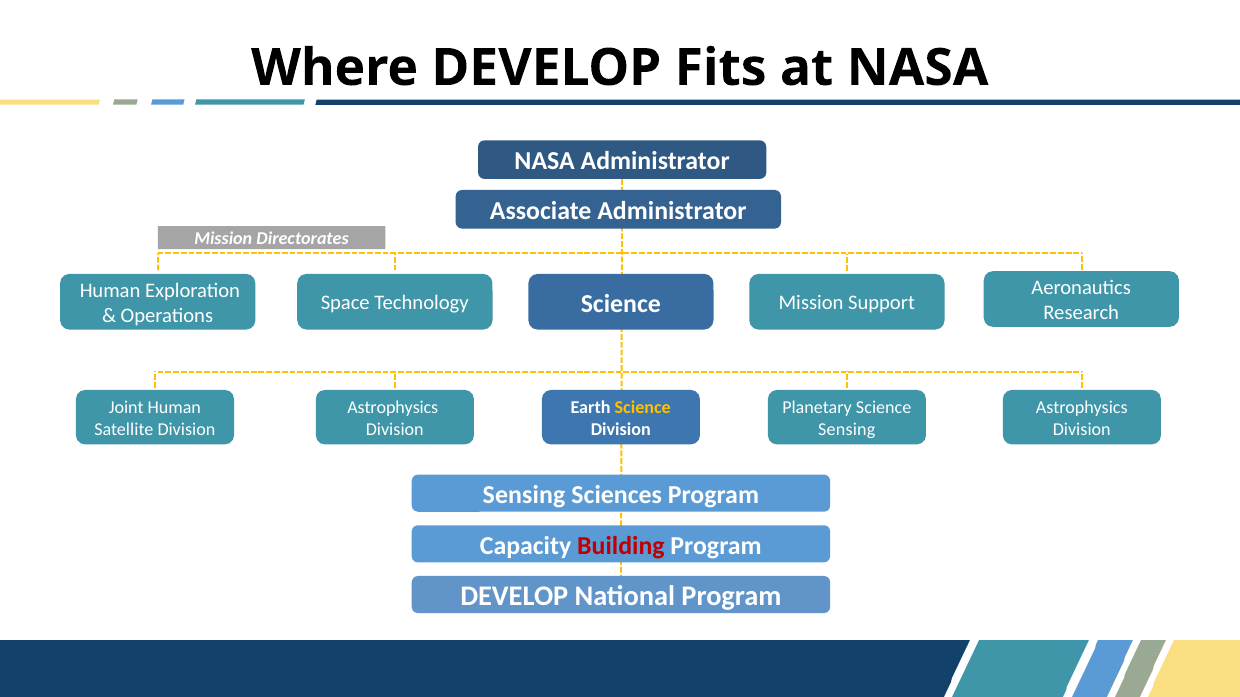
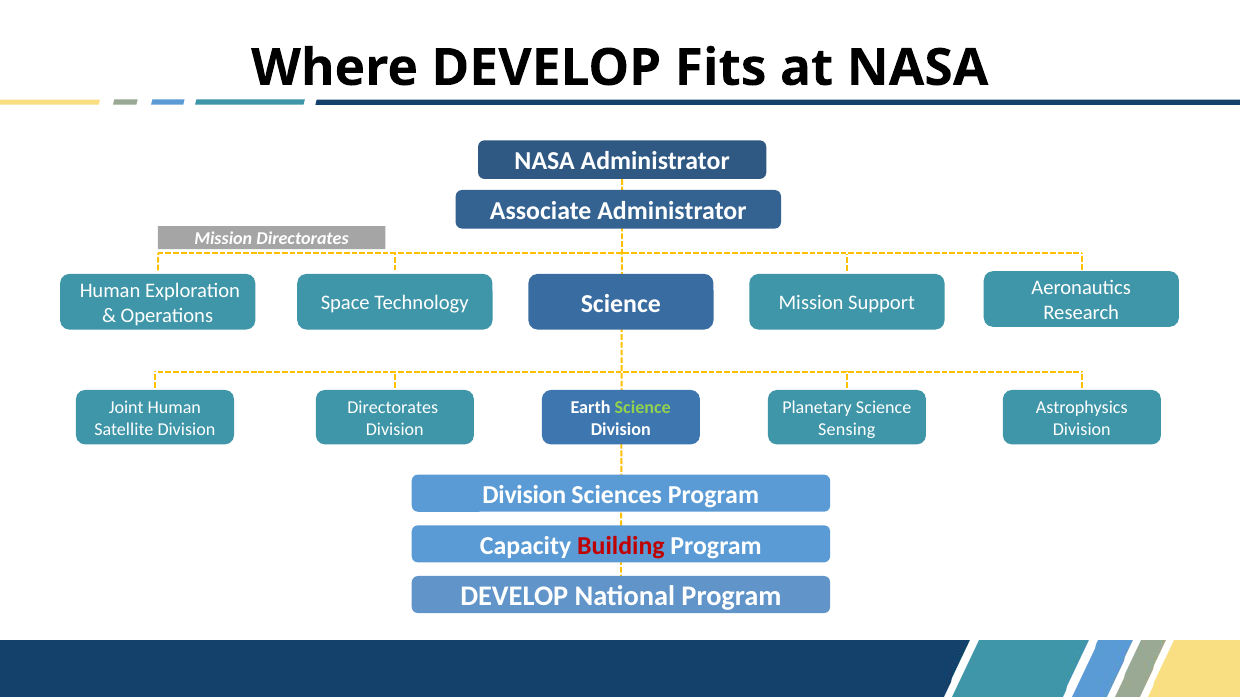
Astrophysics: Astrophysics -> Directorates (393, 408)
Science colour: yellow -> light green (643, 408)
Sensing: Sensing -> Division (524, 495)
